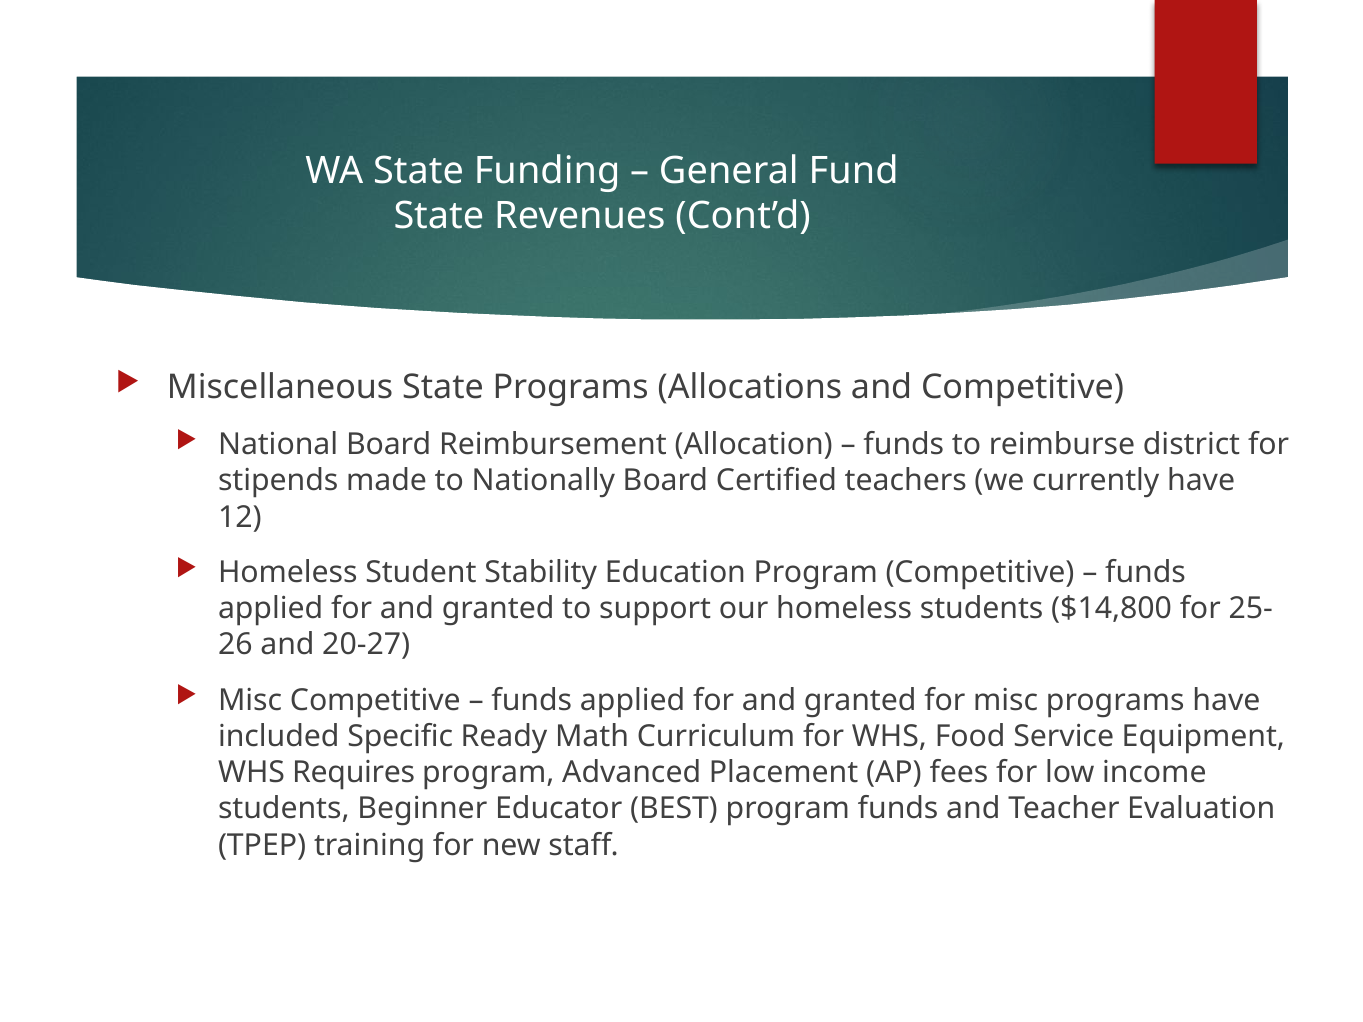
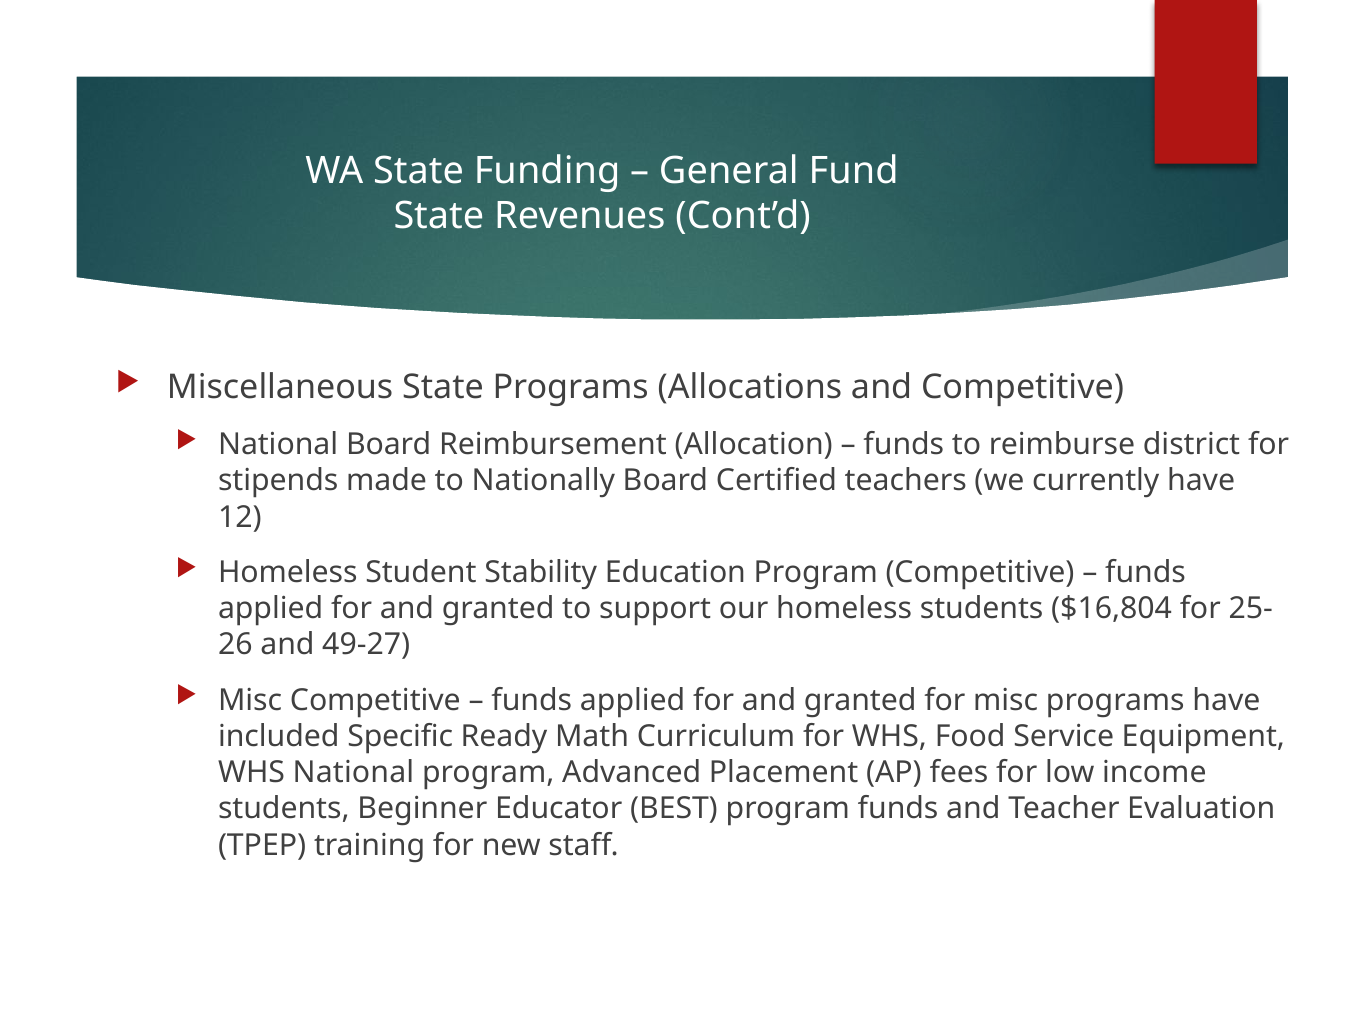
$14,800: $14,800 -> $16,804 (1112, 609)
20-27: 20-27 -> 49-27 (366, 645)
WHS Requires: Requires -> National (353, 773)
